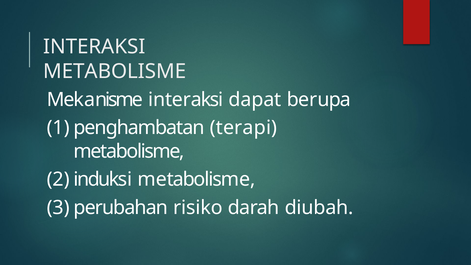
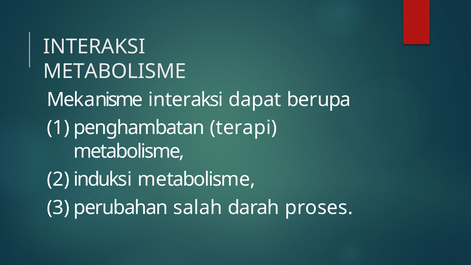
risiko: risiko -> salah (198, 207)
diubah: diubah -> proses (319, 207)
